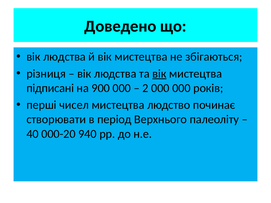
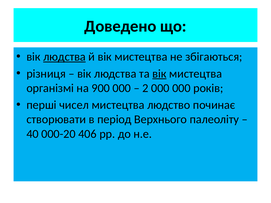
людства underline: none -> present (64, 57)
підписані: підписані -> організмі (50, 88)
940: 940 -> 406 (87, 134)
